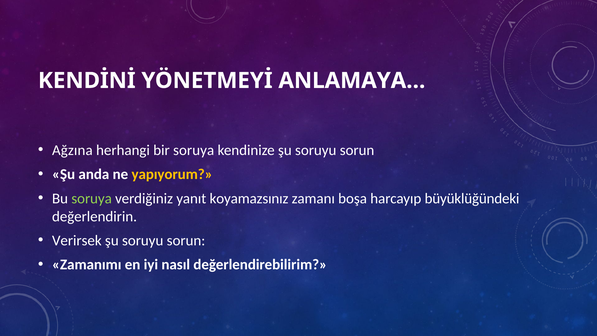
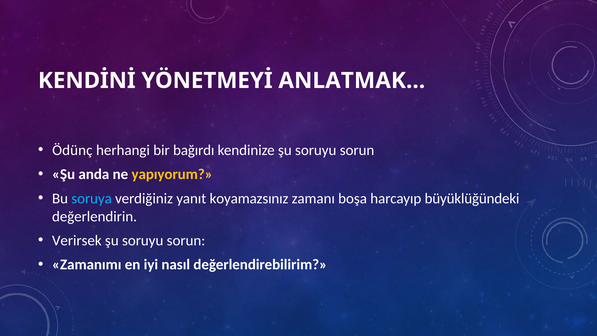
ANLAMAYA…: ANLAMAYA… -> ANLATMAK… (352, 80)
Ağzına: Ağzına -> Ödünç (72, 150)
bir soruya: soruya -> bağırdı (194, 150)
soruya colour: light green -> light blue (92, 198)
